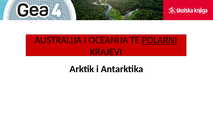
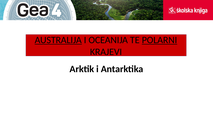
AUSTRALIJA underline: none -> present (58, 40)
